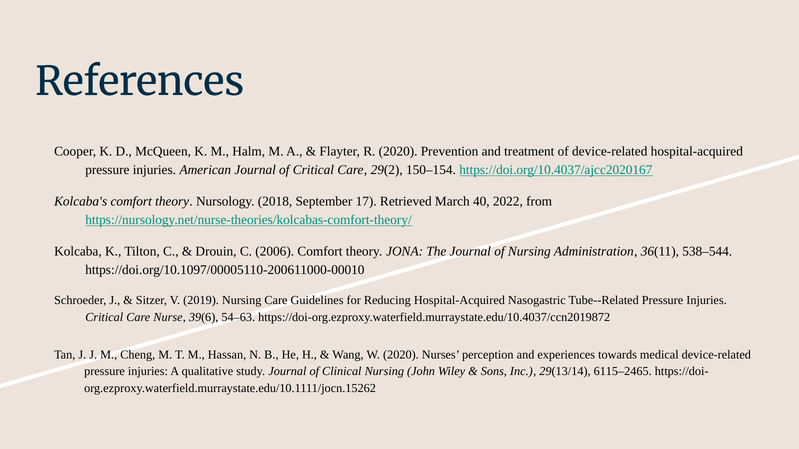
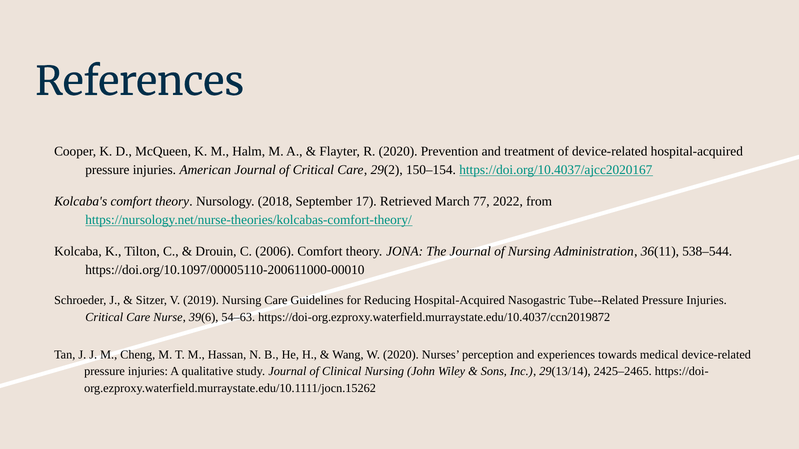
40: 40 -> 77 (481, 202)
6115–2465: 6115–2465 -> 2425–2465 (623, 372)
